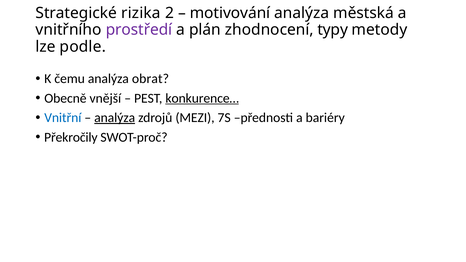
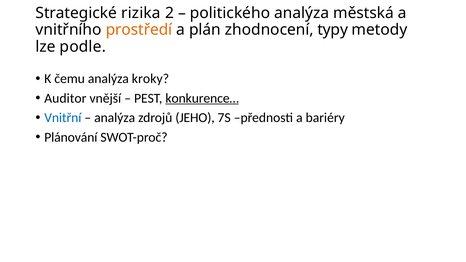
motivování: motivování -> politického (230, 13)
prostředí colour: purple -> orange (139, 30)
obrat: obrat -> kroky (150, 79)
Obecně: Obecně -> Auditor (65, 98)
analýza underline: present -> none (115, 118)
MEZI: MEZI -> JEHO (195, 118)
Překročily: Překročily -> Plánování (71, 137)
